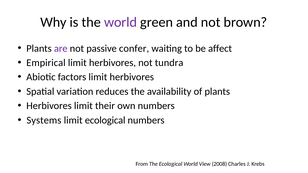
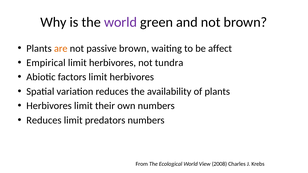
are colour: purple -> orange (61, 48)
passive confer: confer -> brown (134, 48)
Systems: Systems -> Reduces (44, 120)
limit ecological: ecological -> predators (105, 120)
